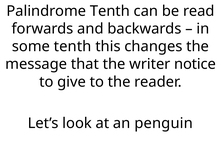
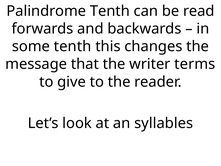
notice: notice -> terms (195, 64)
penguin: penguin -> syllables (164, 123)
